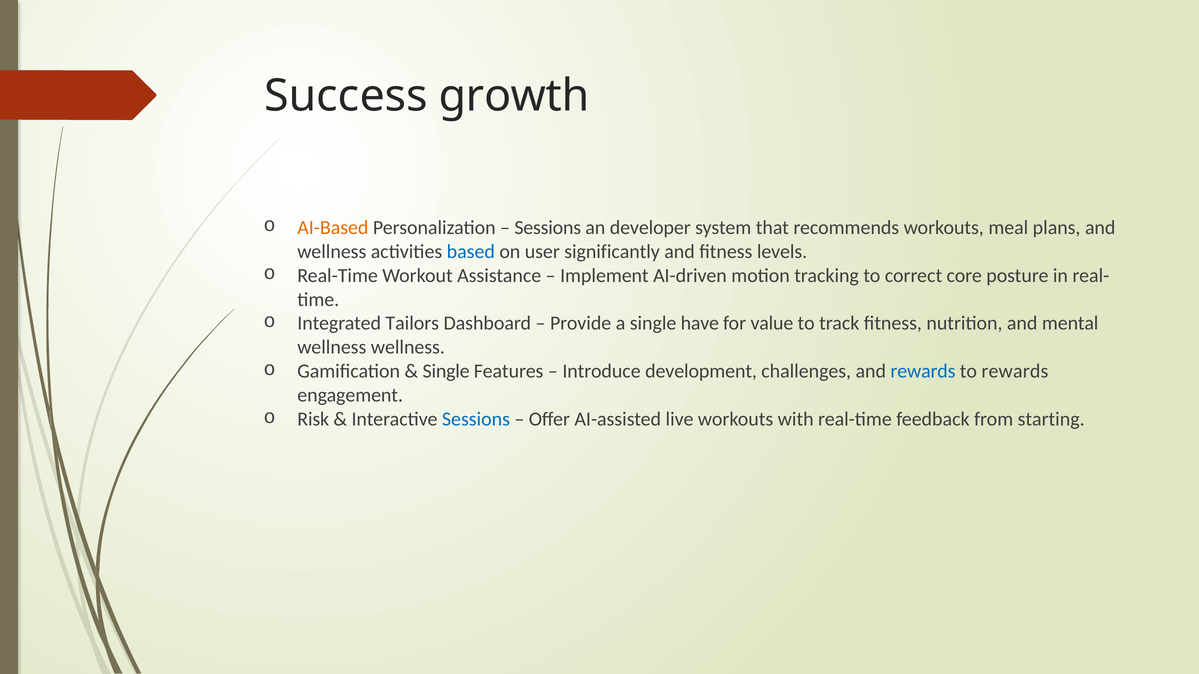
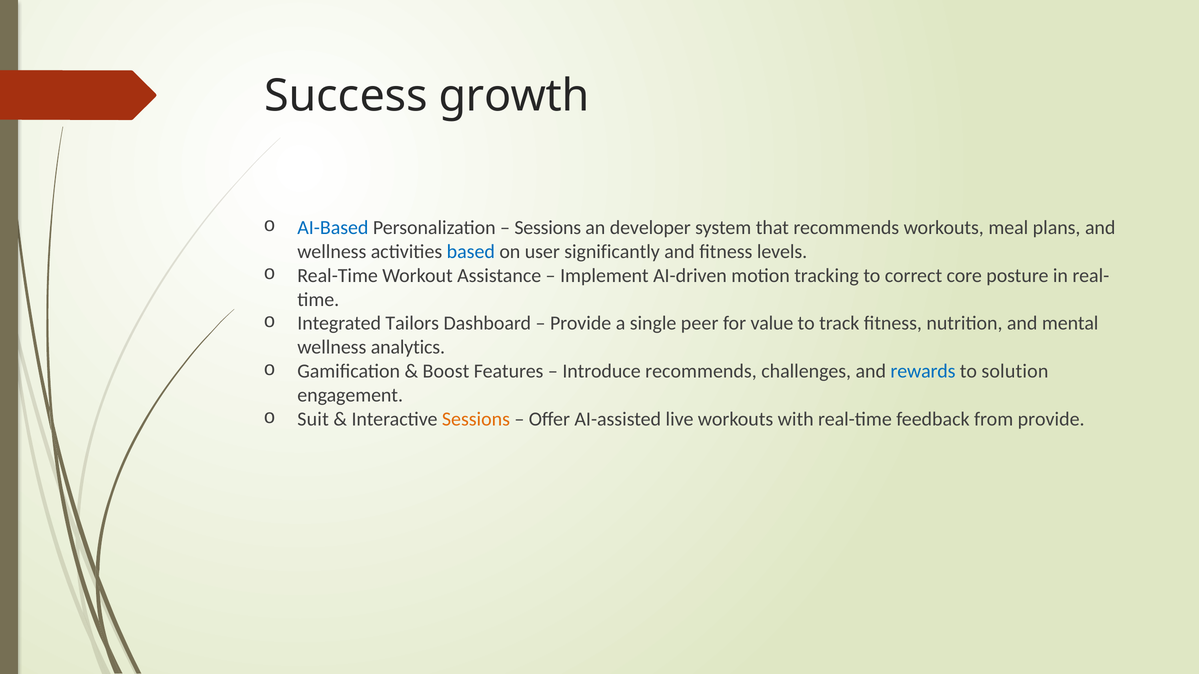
AI-Based colour: orange -> blue (333, 228)
have: have -> peer (700, 324)
wellness wellness: wellness -> analytics (408, 348)
Single: Single -> Boost (446, 372)
Introduce development: development -> recommends (701, 372)
to rewards: rewards -> solution (1015, 372)
Risk: Risk -> Suit (313, 419)
Sessions colour: blue -> orange (476, 419)
from starting: starting -> provide (1051, 419)
